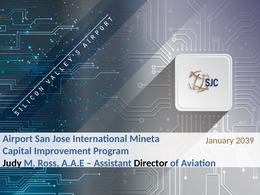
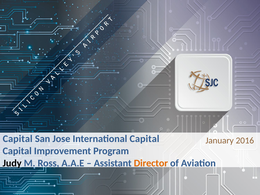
Airport: Airport -> Capital (18, 139)
International Mineta: Mineta -> Capital (144, 139)
2039: 2039 -> 2016 (245, 141)
Director colour: black -> orange (151, 163)
